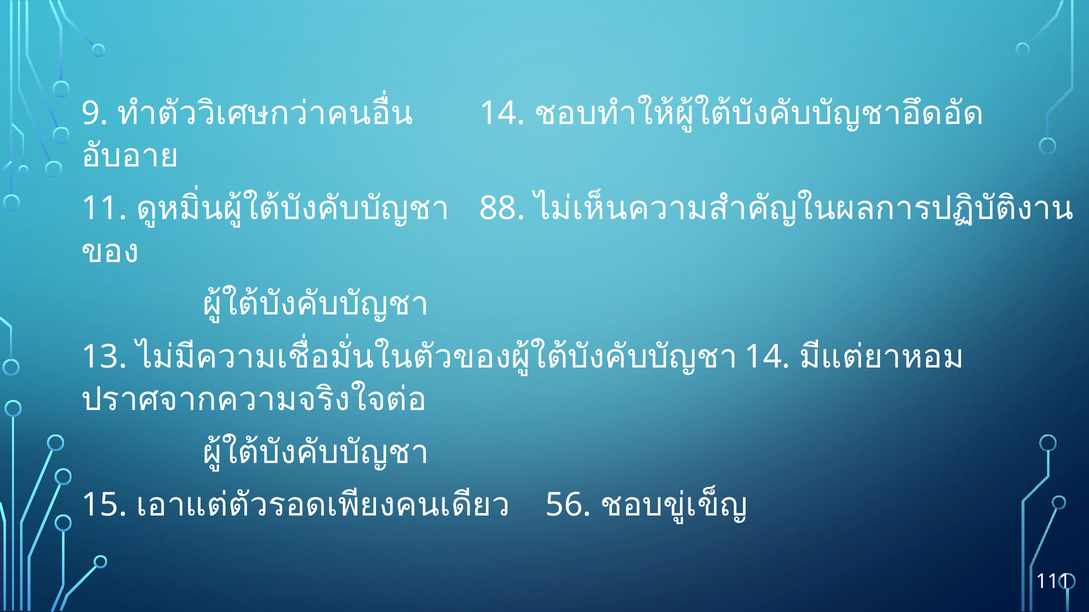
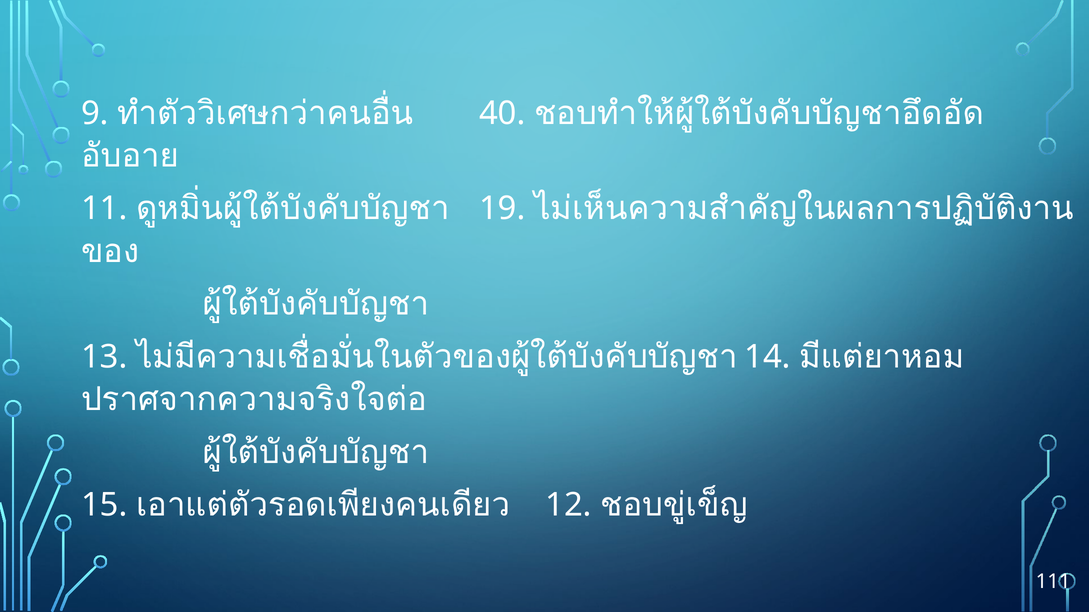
14: 14 -> 40 (502, 113)
88: 88 -> 19 (502, 209)
56: 56 -> 12 (569, 505)
